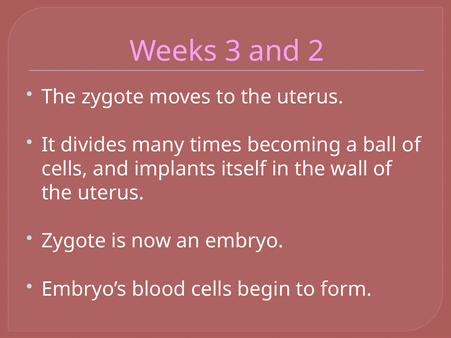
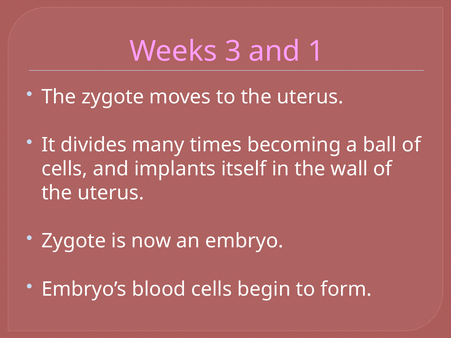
2: 2 -> 1 (316, 51)
